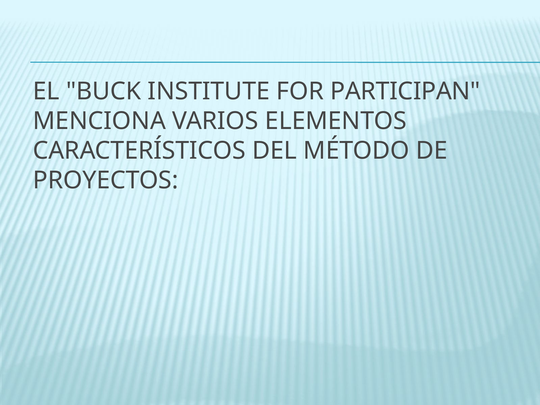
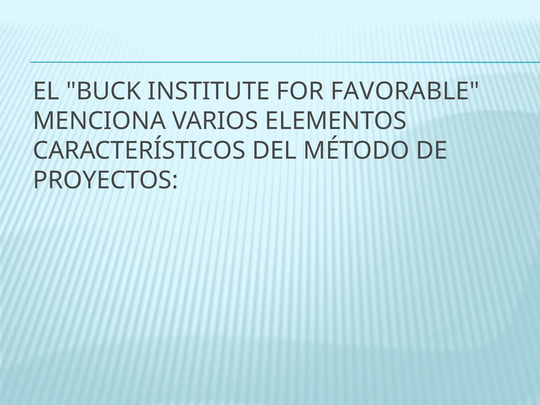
PARTICIPAN: PARTICIPAN -> FAVORABLE (405, 91)
